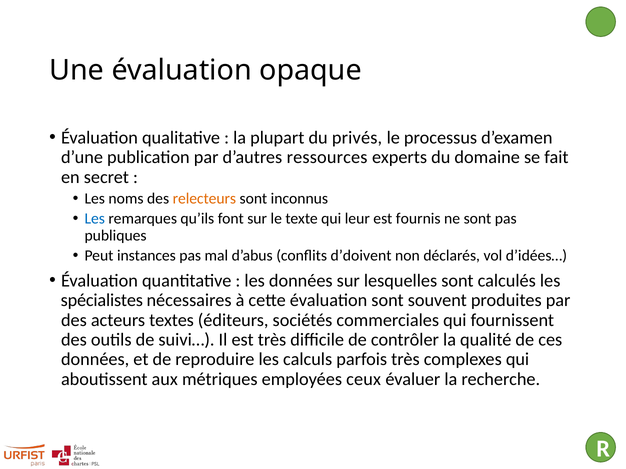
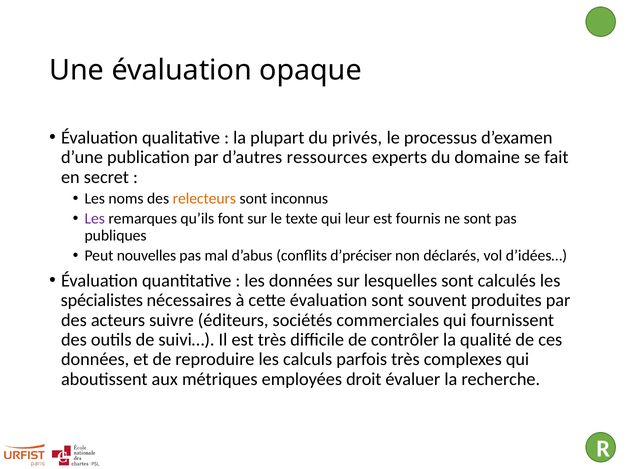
Les colour: blue -> purple (95, 219)
instances: instances -> nouvelles (146, 256)
d’doivent: d’doivent -> d’préciser (361, 256)
textes: textes -> suivre (171, 320)
ceux: ceux -> droit (364, 380)
